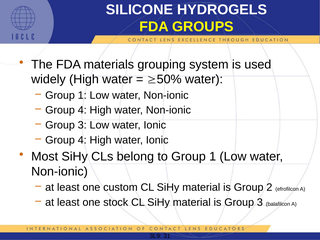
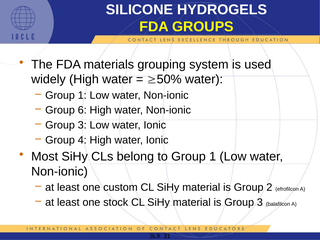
4: 4 -> 6 (82, 110)
